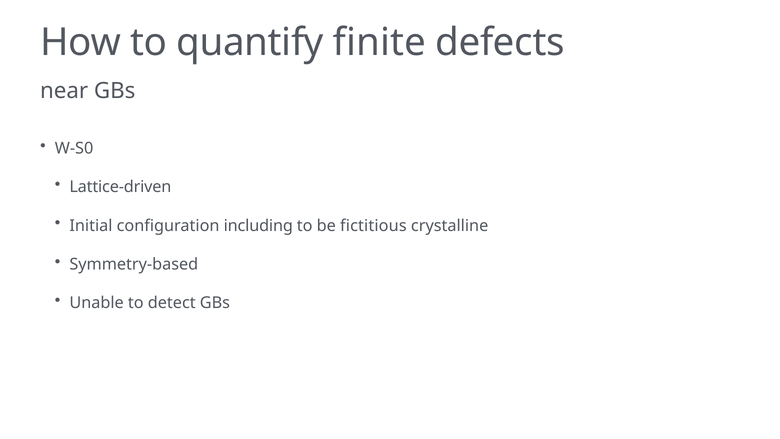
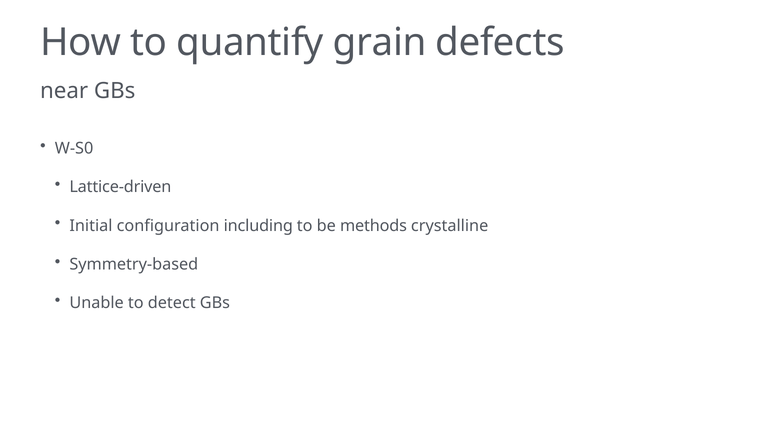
finite: finite -> grain (380, 43)
fictitious: fictitious -> methods (374, 226)
